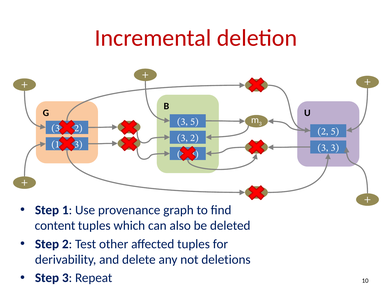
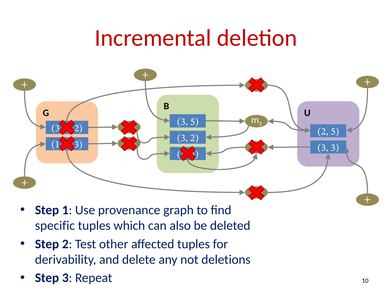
content: content -> specific (55, 226)
